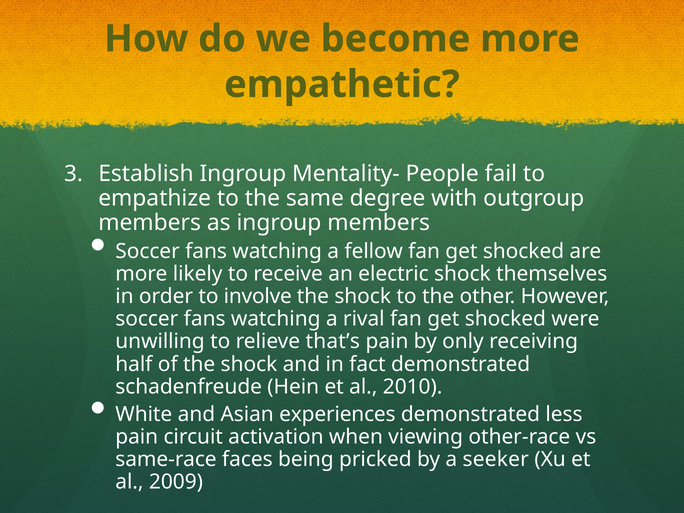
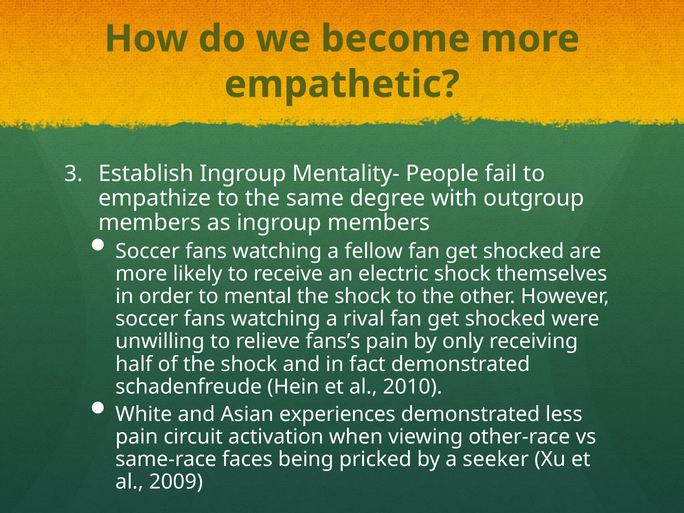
involve: involve -> mental (258, 296)
that’s: that’s -> fans’s (333, 342)
